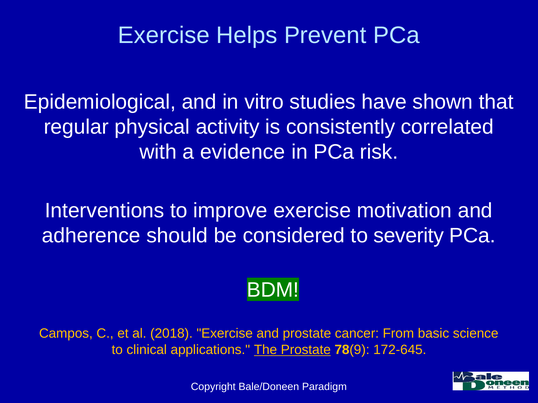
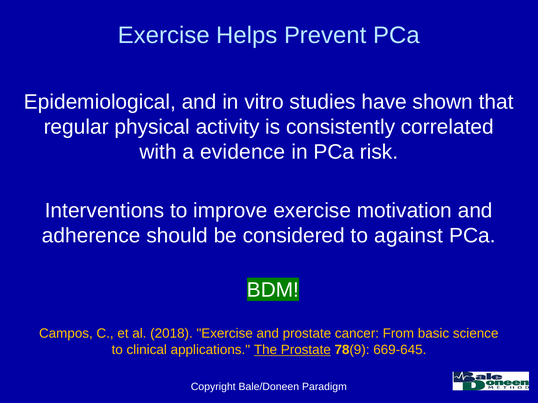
severity: severity -> against (409, 236)
172-645: 172-645 -> 669-645 (400, 350)
